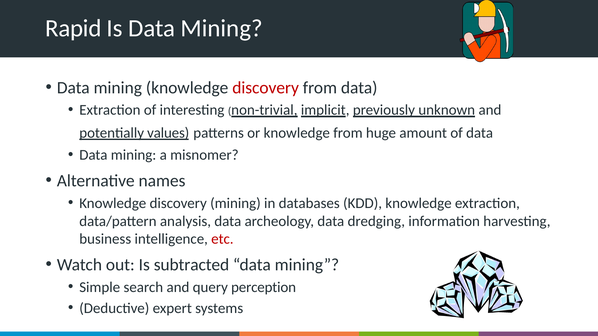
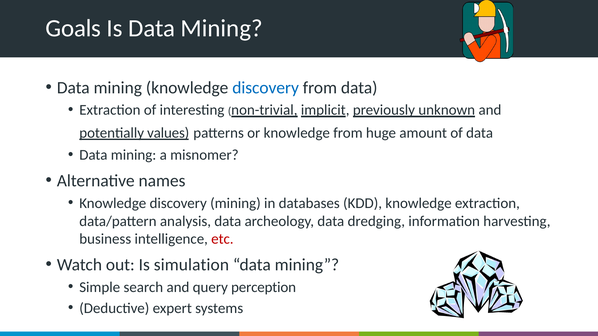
Rapid: Rapid -> Goals (73, 28)
discovery colour: red -> blue (266, 88)
subtracted: subtracted -> simulation (191, 265)
